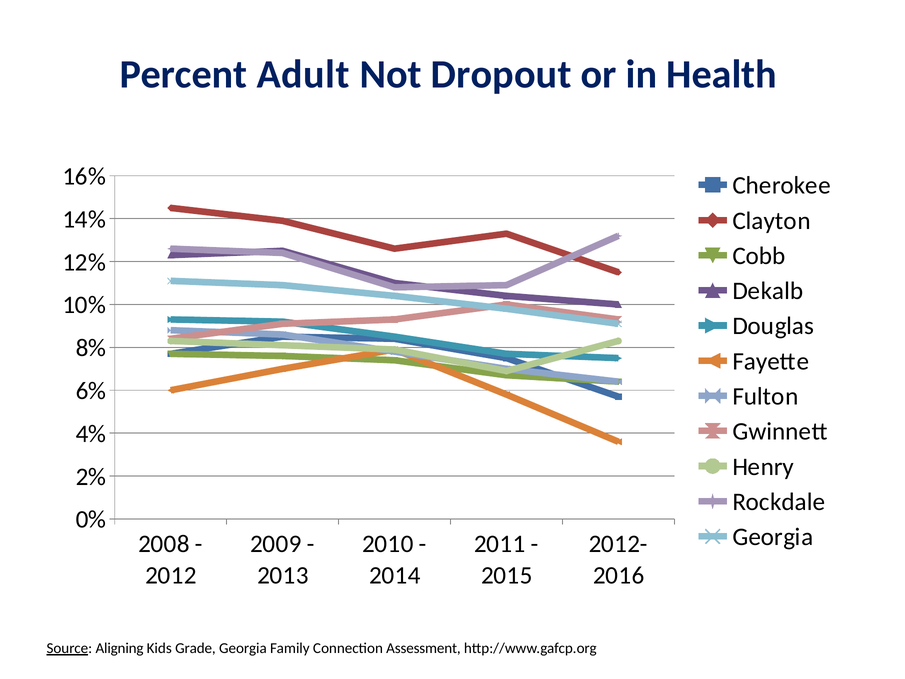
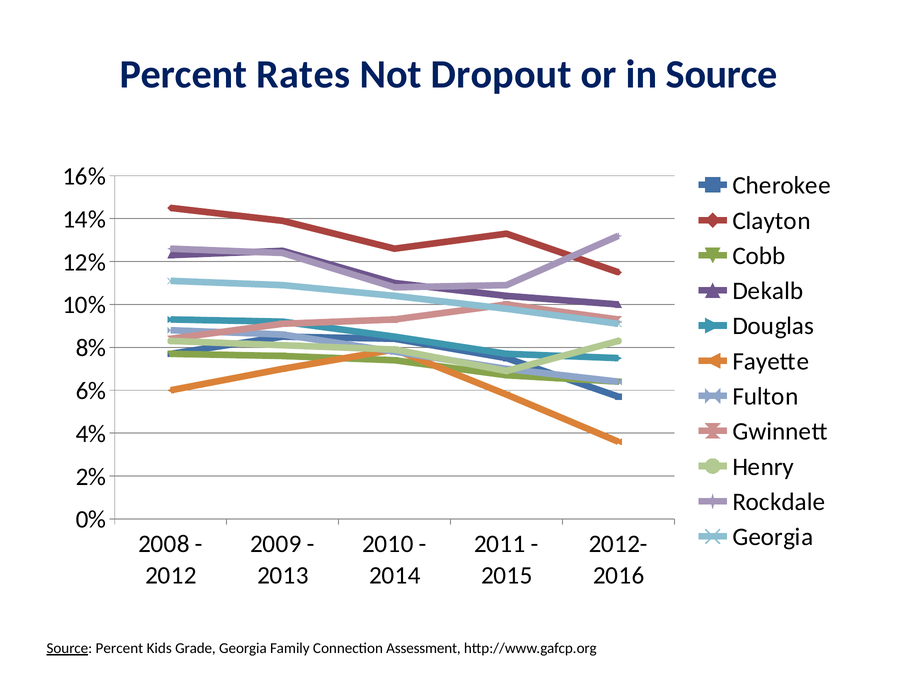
Adult: Adult -> Rates (303, 74)
in Health: Health -> Source (722, 74)
Source Aligning: Aligning -> Percent (119, 648)
